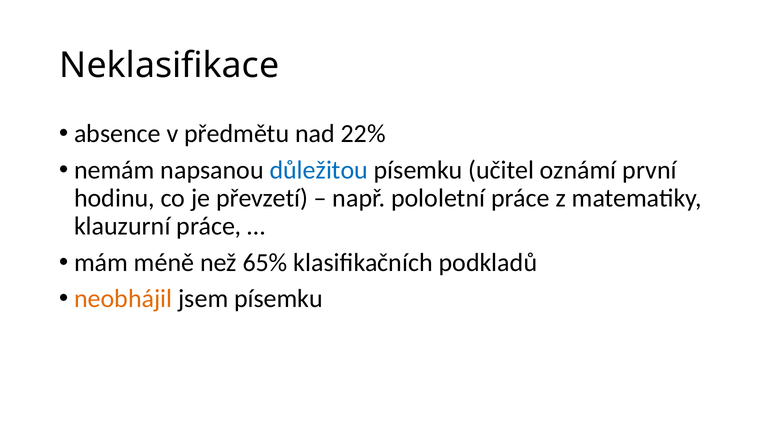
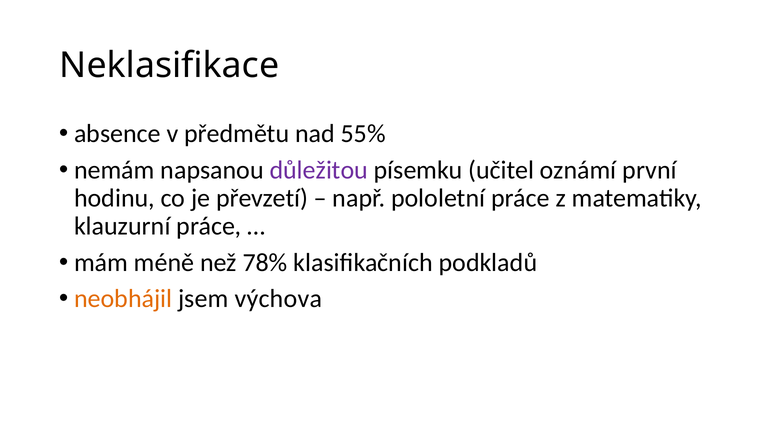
22%: 22% -> 55% (363, 134)
důležitou colour: blue -> purple (319, 170)
65%: 65% -> 78% (265, 262)
jsem písemku: písemku -> výchova (278, 298)
